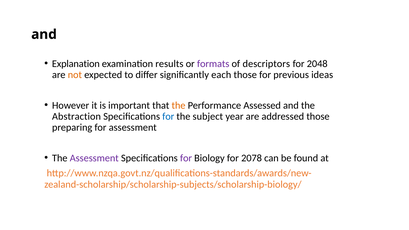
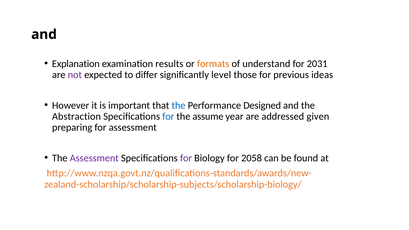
formats colour: purple -> orange (213, 64)
descriptors: descriptors -> understand (266, 64)
2048: 2048 -> 2031 (317, 64)
not colour: orange -> purple (75, 75)
each: each -> level (221, 75)
the colour: orange -> blue (179, 105)
Assessed: Assessed -> Designed (262, 105)
subject: subject -> assume (208, 116)
addressed those: those -> given (318, 116)
2078: 2078 -> 2058 (252, 158)
